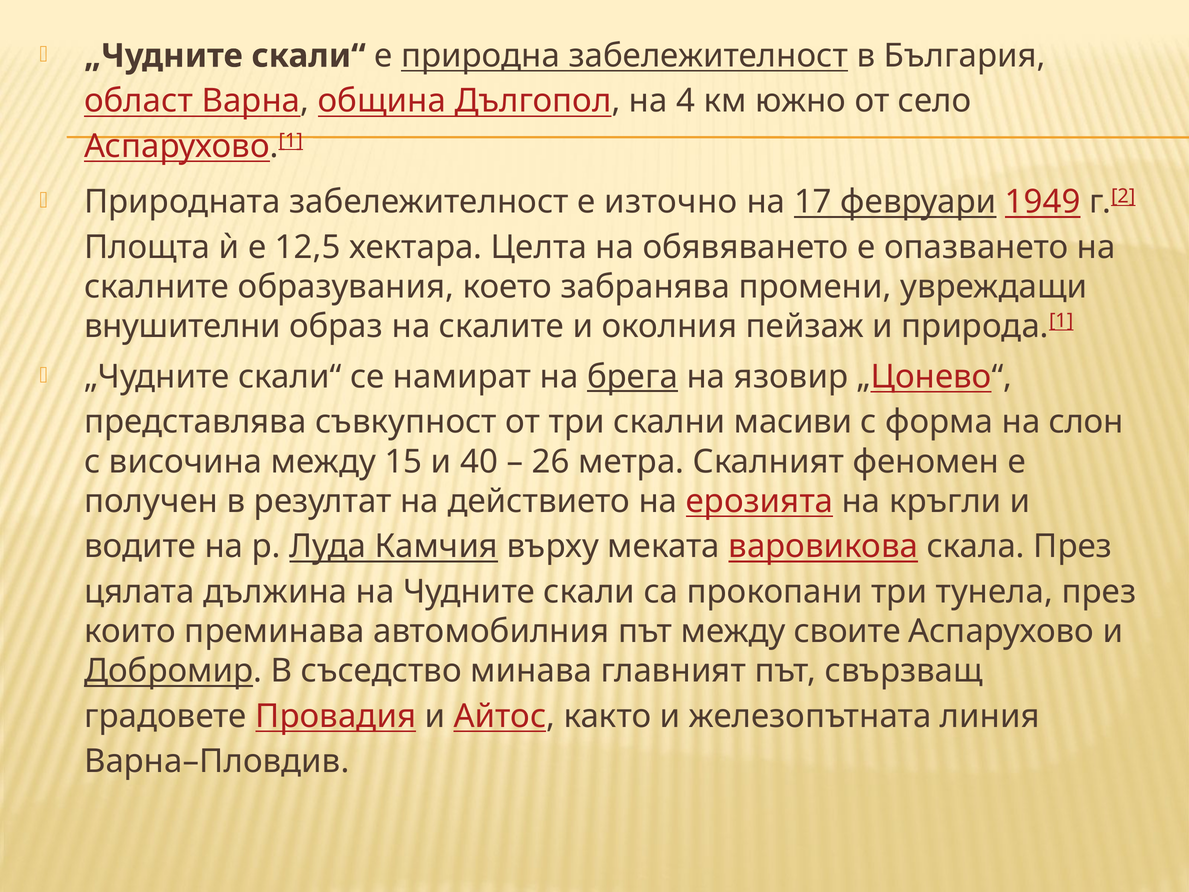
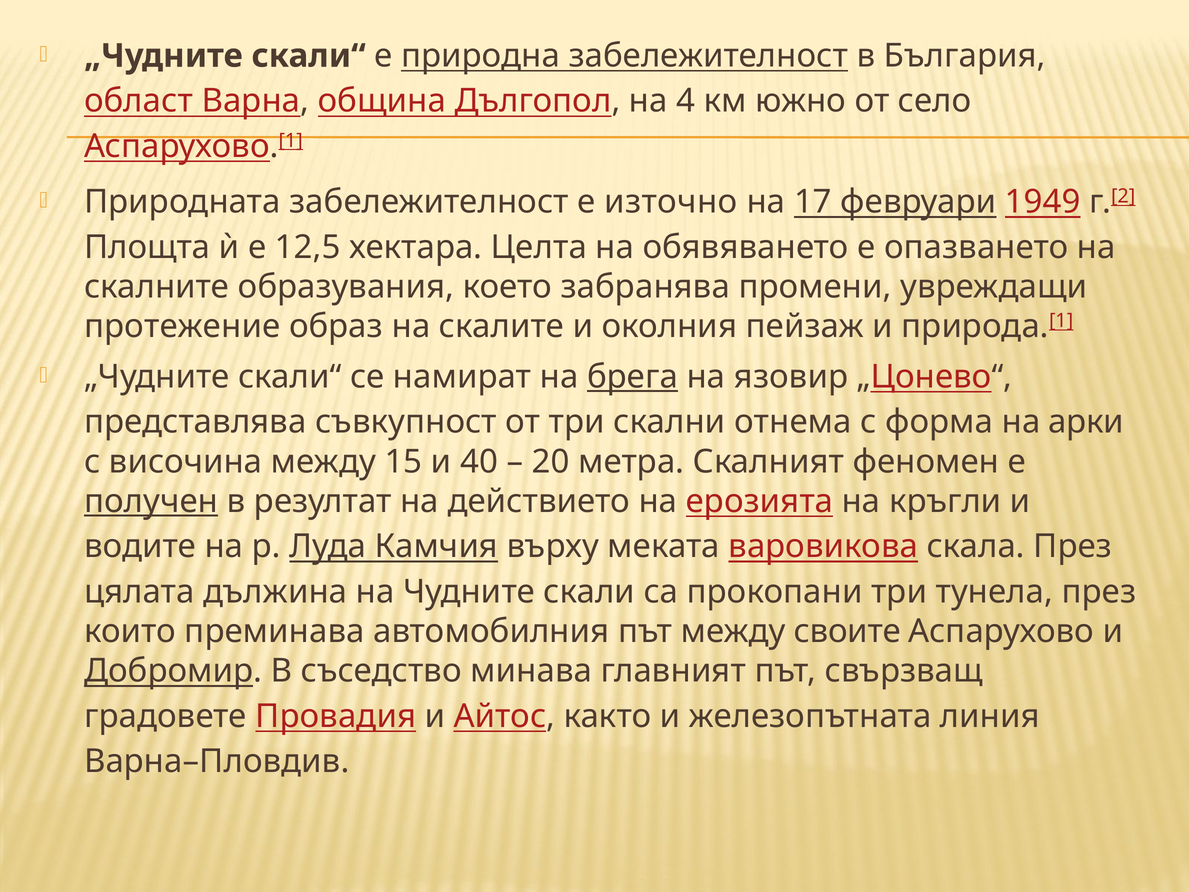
внушителни: внушителни -> протежение (182, 326)
масиви: масиви -> отнема (793, 422)
слон: слон -> арки (1086, 422)
26: 26 -> 20 (551, 461)
получен underline: none -> present (151, 501)
